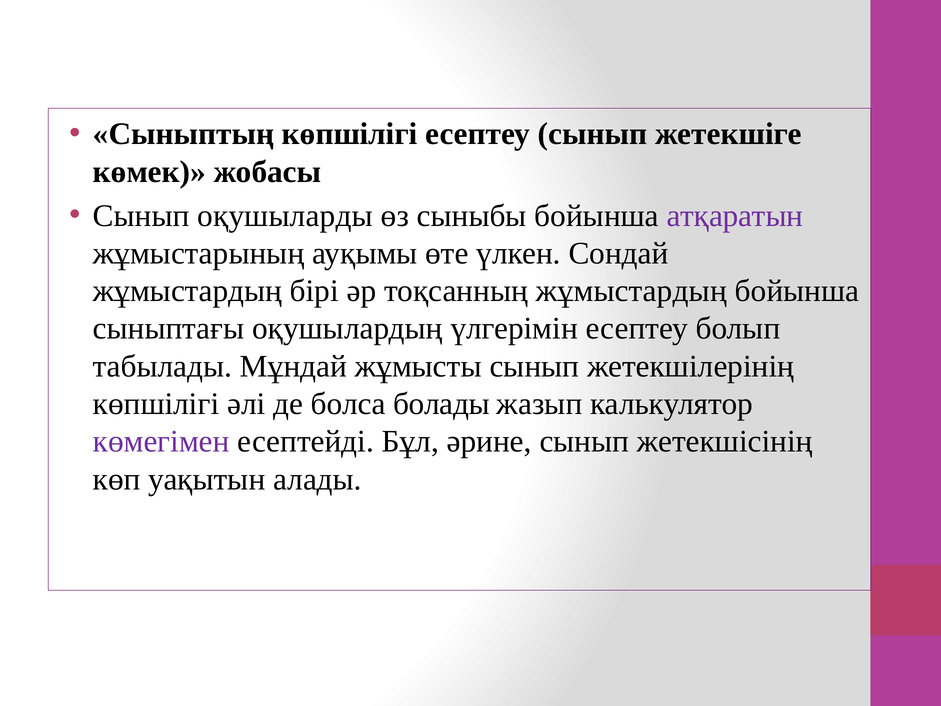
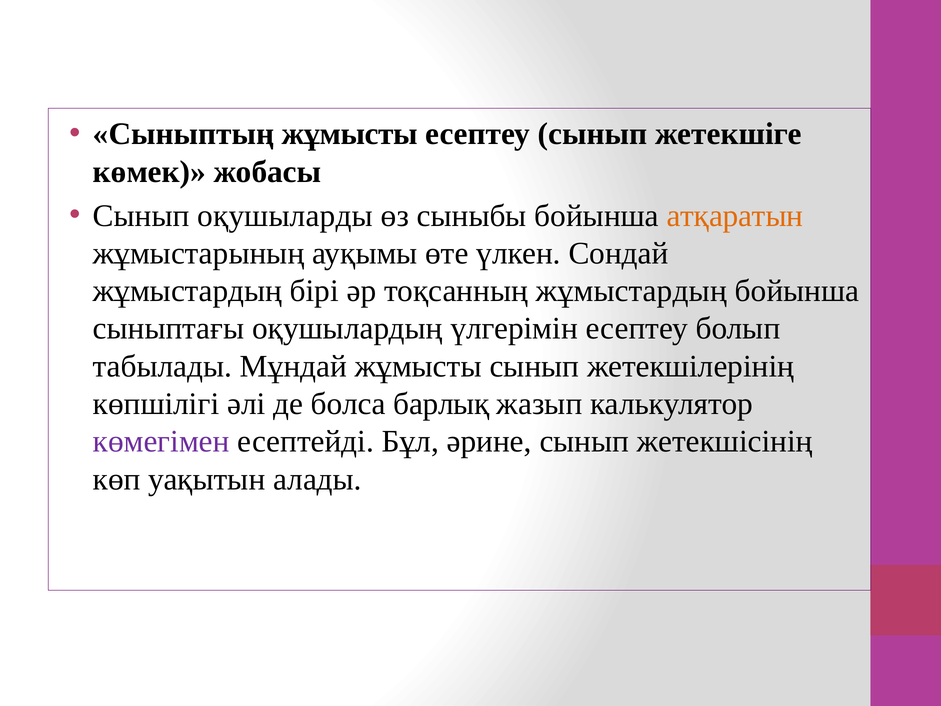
Сыныптың көпшілігі: көпшілігі -> жұмысты (350, 134)
атқаратын colour: purple -> orange (735, 216)
болады: болады -> барлық (441, 404)
